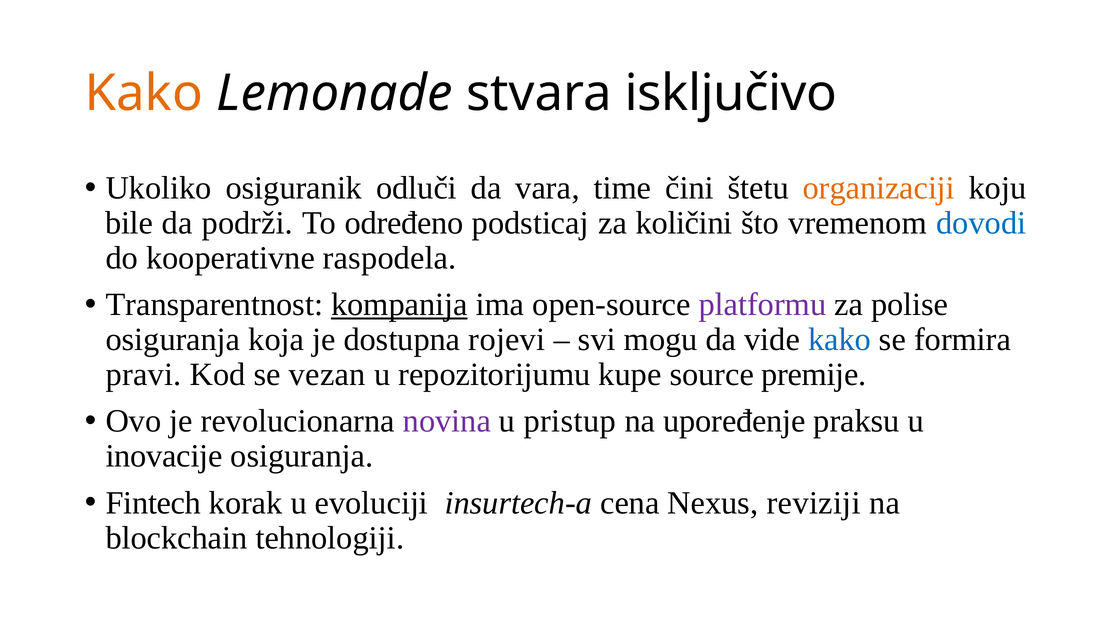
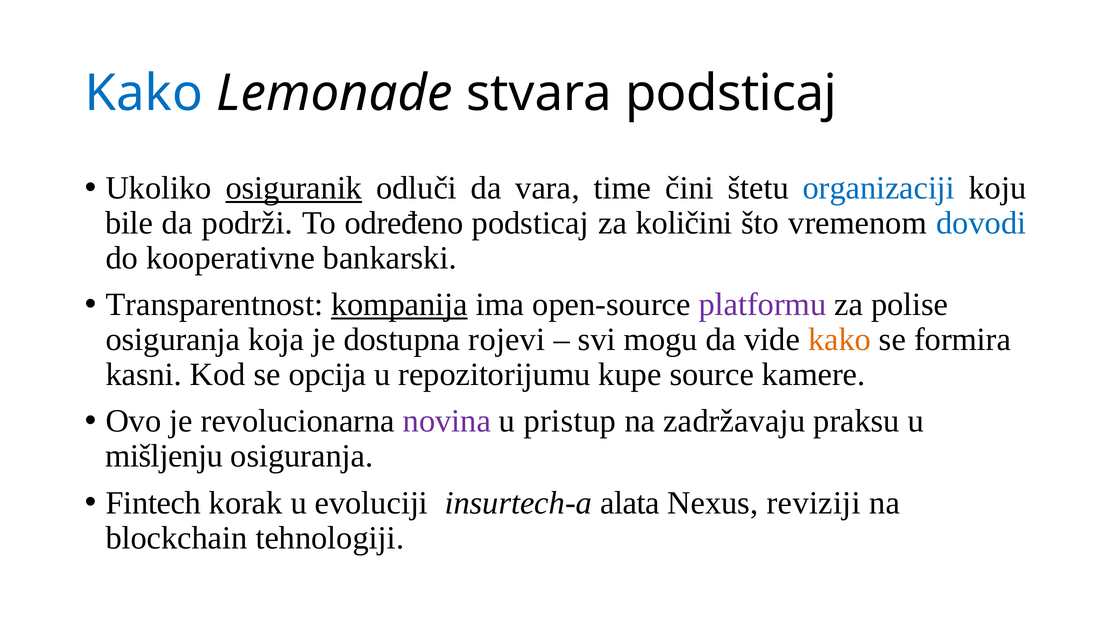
Kako colour: orange -> blue (144, 93)
stvara isključivo: isključivo -> podsticaj (731, 93)
osiguranik underline: none -> present (294, 188)
organizaciji colour: orange -> blue (879, 188)
raspodela: raspodela -> bankarski (390, 258)
kako colour: blue -> orange (840, 339)
pravi: pravi -> kasni (144, 374)
vezan: vezan -> opcija (328, 374)
premije: premije -> kamere (814, 374)
upoređenje: upoređenje -> zadržavaju (734, 421)
inovacije: inovacije -> mišljenju (164, 456)
cena: cena -> alata (630, 502)
